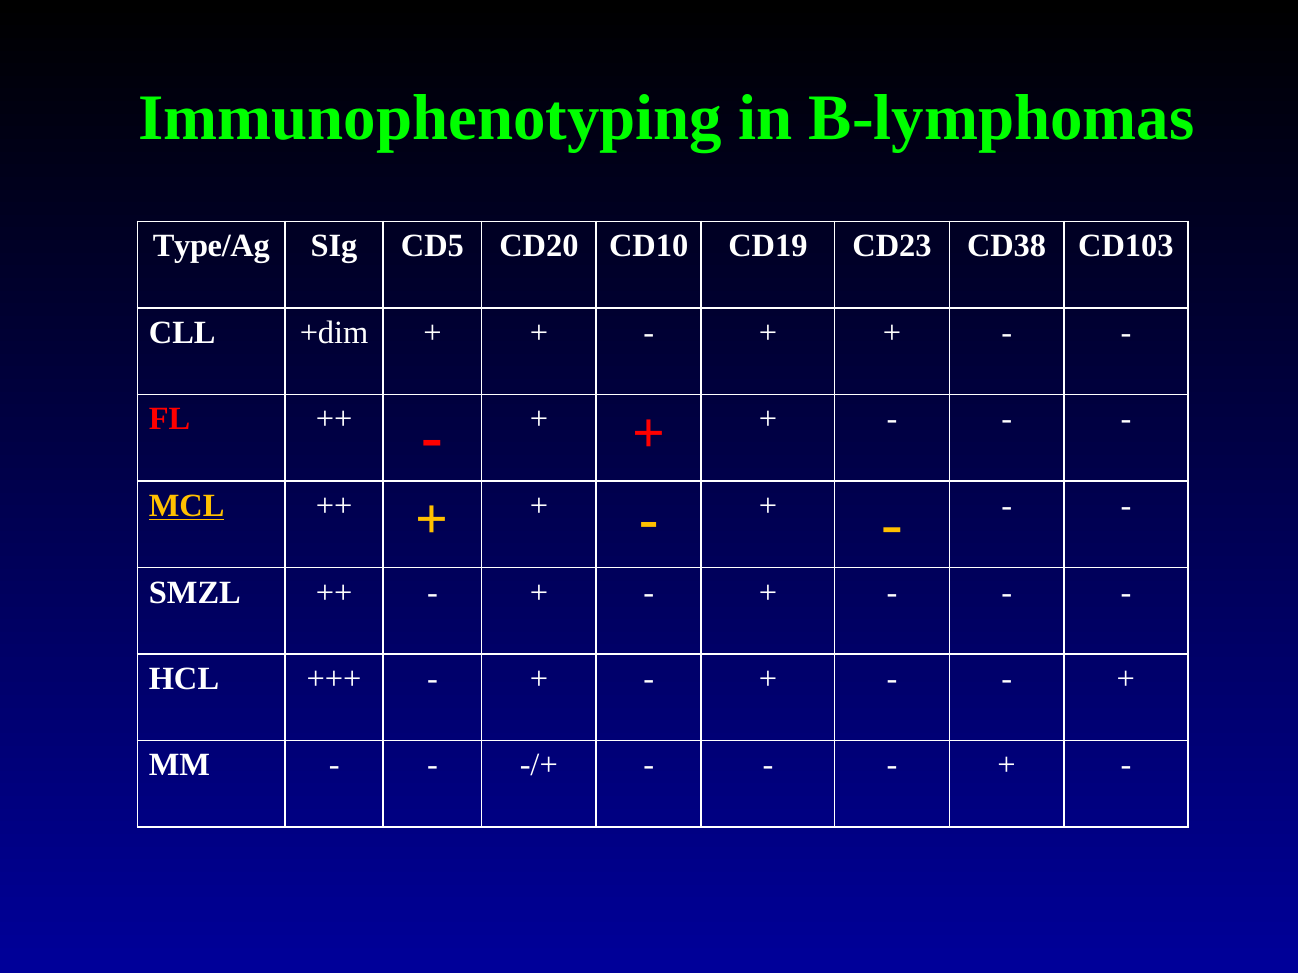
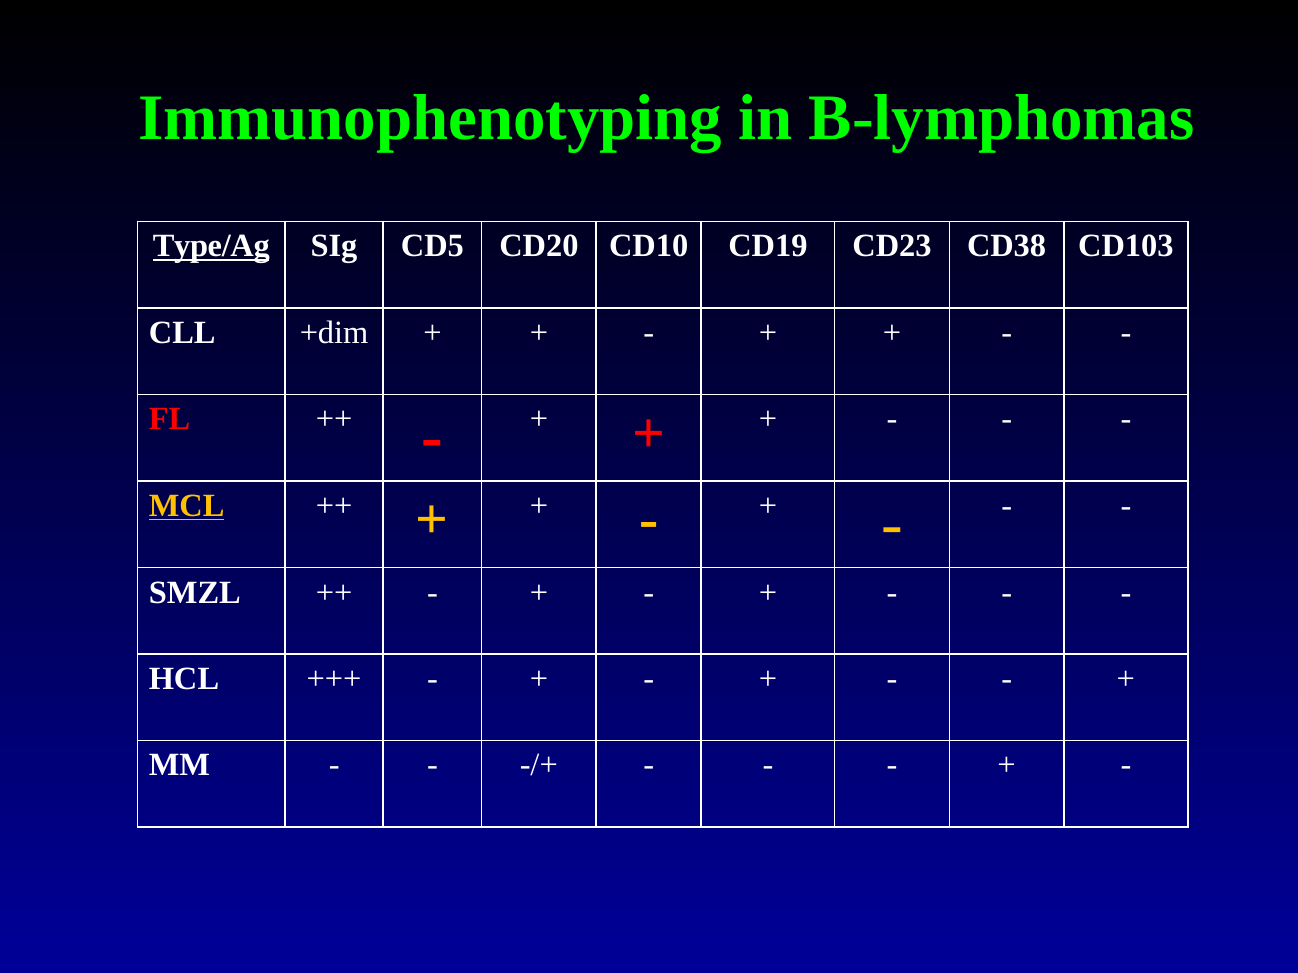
Type/Ag underline: none -> present (211, 246)
